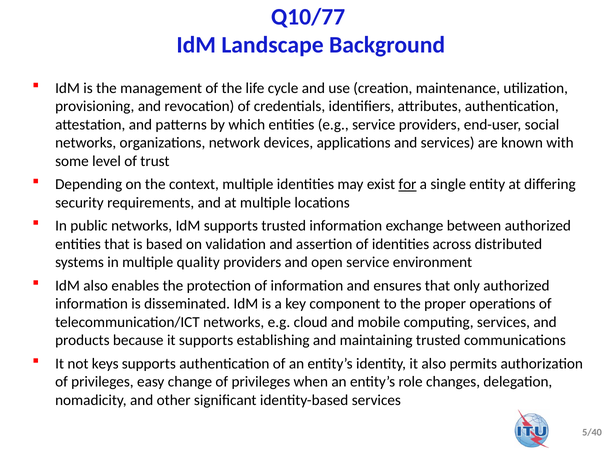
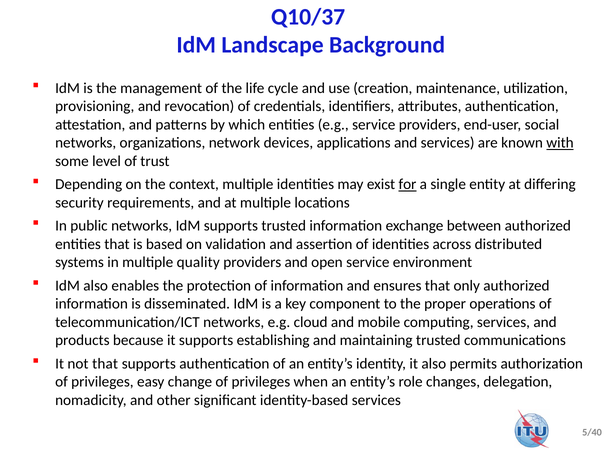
Q10/77: Q10/77 -> Q10/37 (308, 17)
with underline: none -> present (560, 143)
not keys: keys -> that (105, 364)
